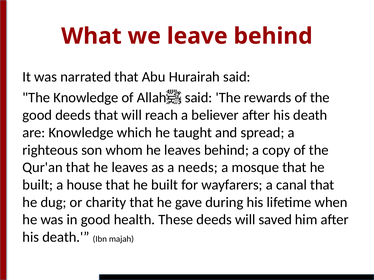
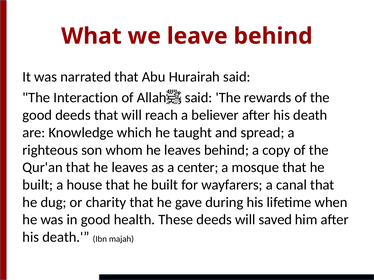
The Knowledge: Knowledge -> Interaction (86, 98)
needs: needs -> center (198, 168)
